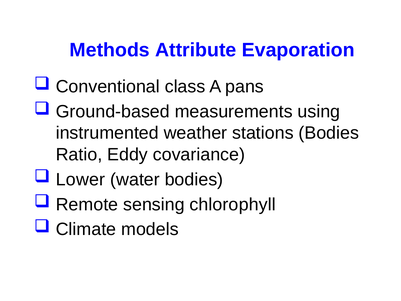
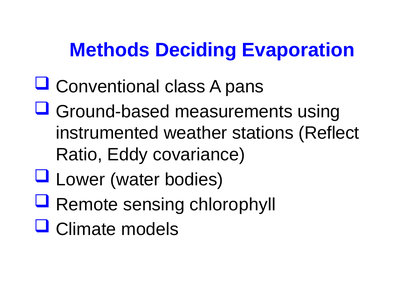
Attribute: Attribute -> Deciding (196, 50)
stations Bodies: Bodies -> Reflect (329, 133)
